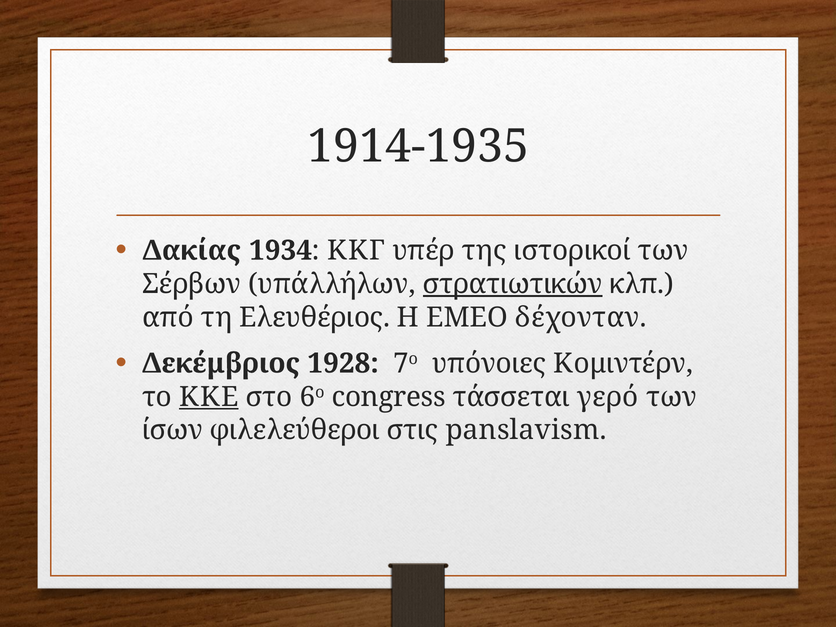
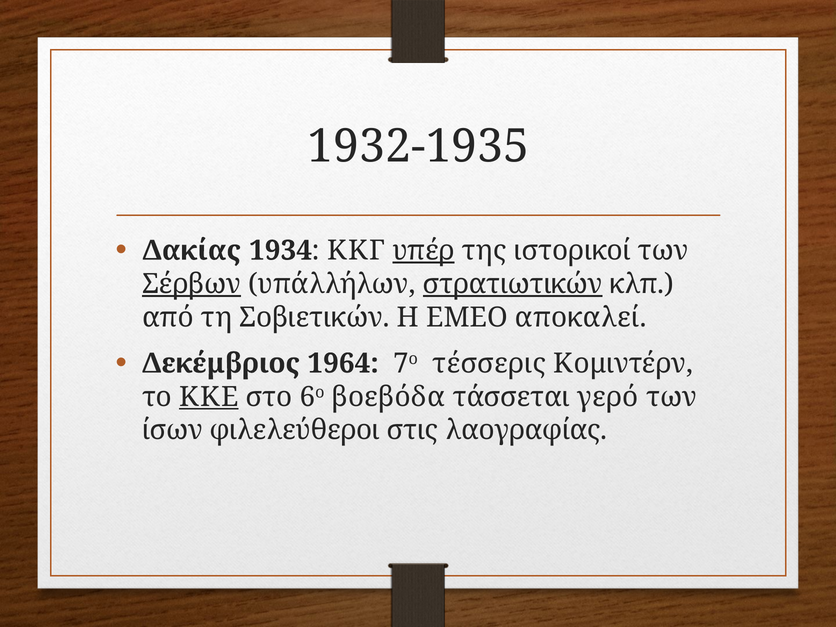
1914-1935: 1914-1935 -> 1932-1935 (418, 147)
υπέρ underline: none -> present (424, 251)
Σέρβων underline: none -> present (192, 284)
Ελευθέριος: Ελευθέριος -> Σοβιετικών (315, 317)
δέχονταν: δέχονταν -> αποκαλεί (581, 317)
1928: 1928 -> 1964 (343, 363)
υπόνοιες: υπόνοιες -> τέσσερις (489, 363)
congress: congress -> βοεβόδα (388, 397)
panslavism: panslavism -> λαογραφίας (526, 430)
